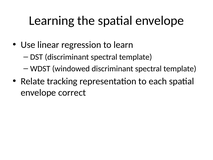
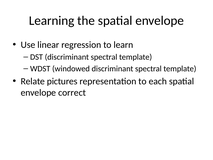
tracking: tracking -> pictures (62, 81)
